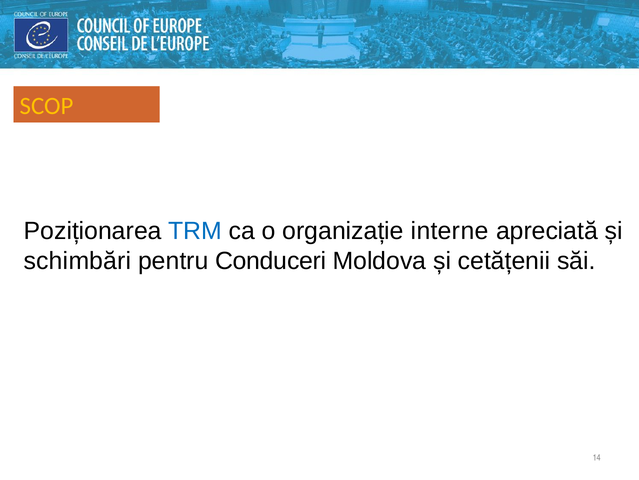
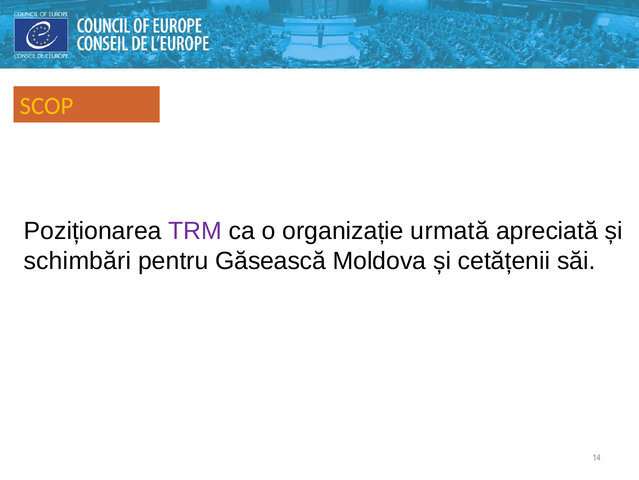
TRM colour: blue -> purple (195, 231)
interne: interne -> urmată (450, 231)
Conduceri: Conduceri -> Găsească (271, 260)
